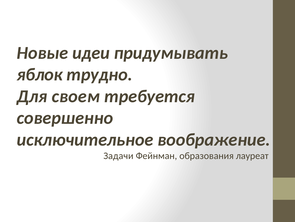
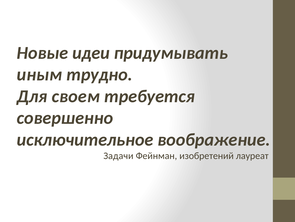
яблок: яблок -> иным (40, 74)
образования: образования -> изобретений (207, 155)
